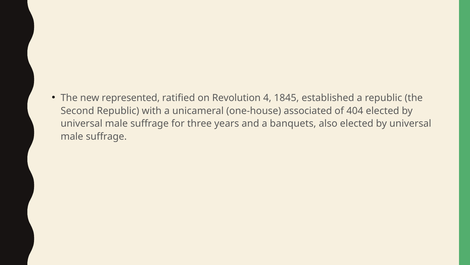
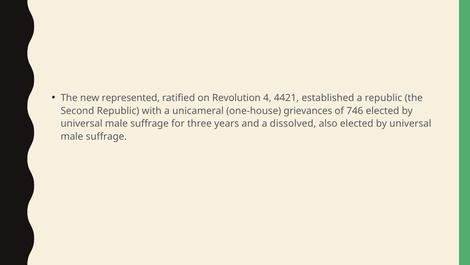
1845: 1845 -> 4421 (286, 98)
associated: associated -> grievances (308, 111)
404: 404 -> 746 (355, 111)
banquets: banquets -> dissolved (293, 123)
